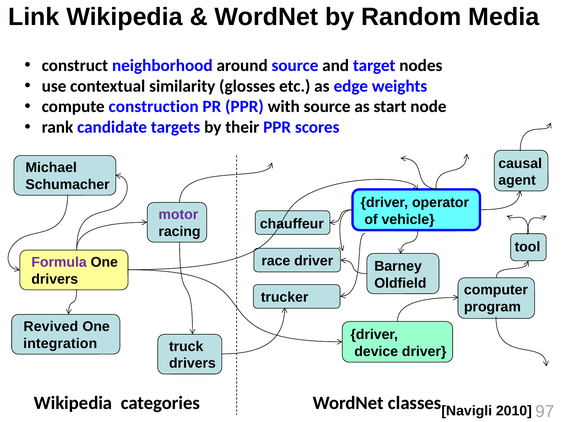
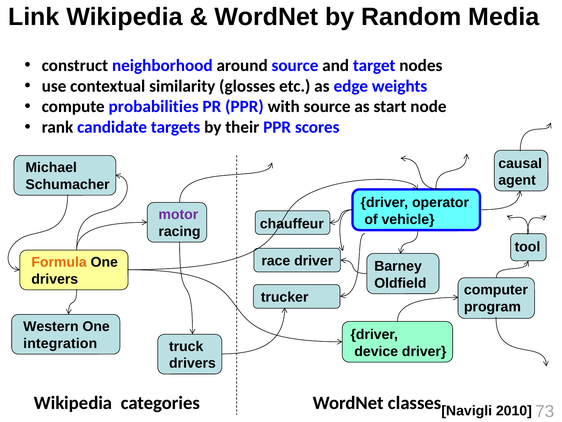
construction: construction -> probabilities (154, 107)
Formula colour: purple -> orange (59, 262)
Revived: Revived -> Western (51, 326)
97: 97 -> 73 (545, 411)
